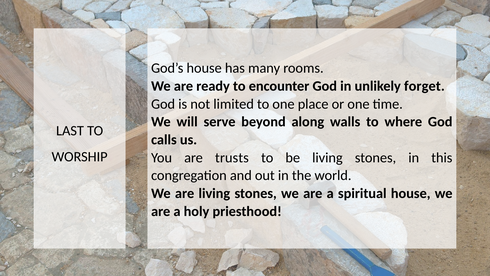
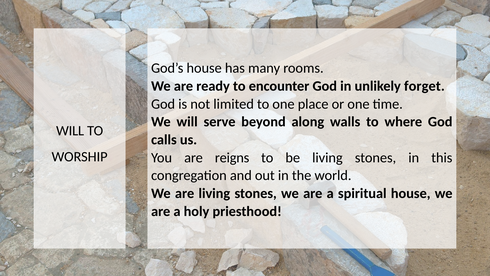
LAST: LAST -> WILL (70, 131)
trusts: trusts -> reigns (232, 157)
